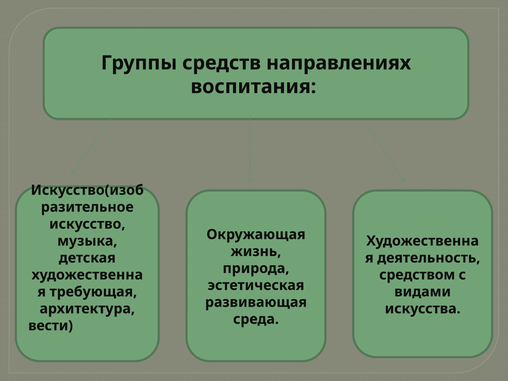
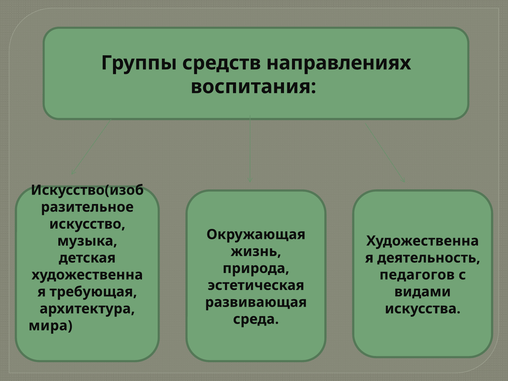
средством: средством -> педагогов (417, 275)
вести: вести -> мира (50, 326)
